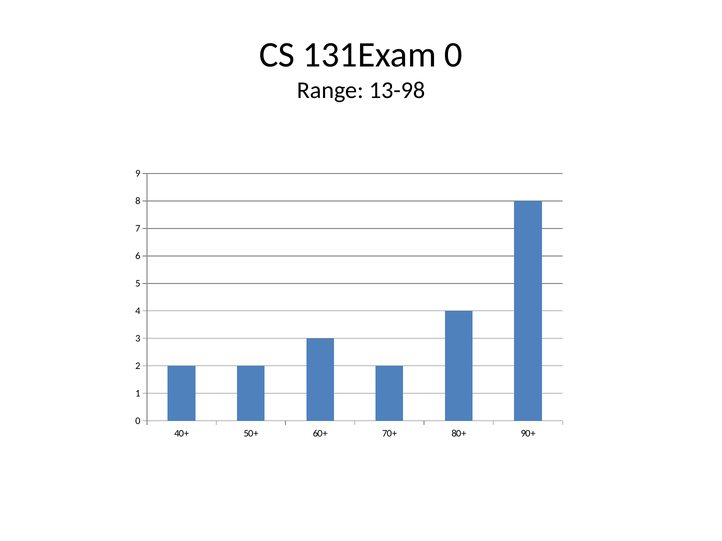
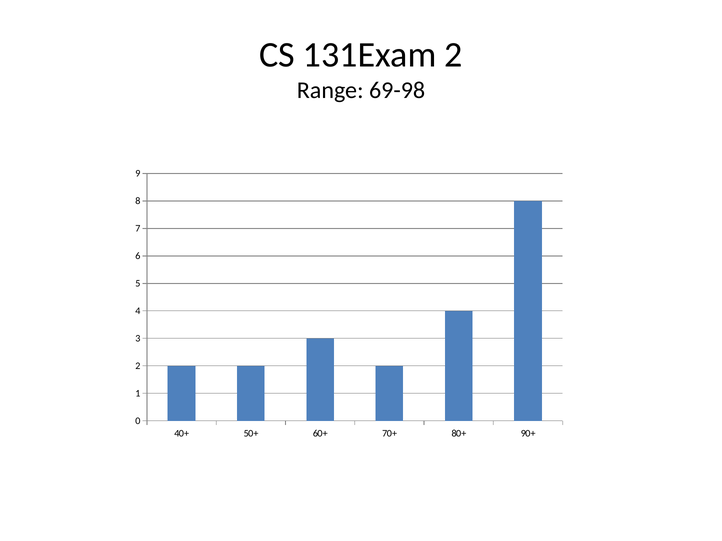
131Exam 0: 0 -> 2 (454, 55)
13-98: 13-98 -> 69-98 (397, 90)
